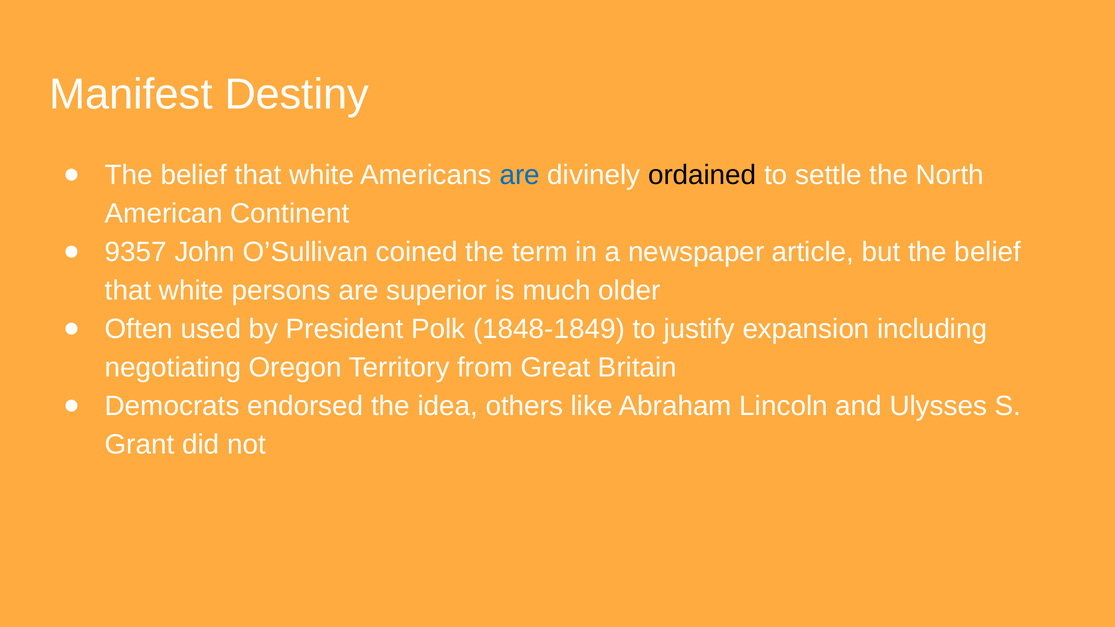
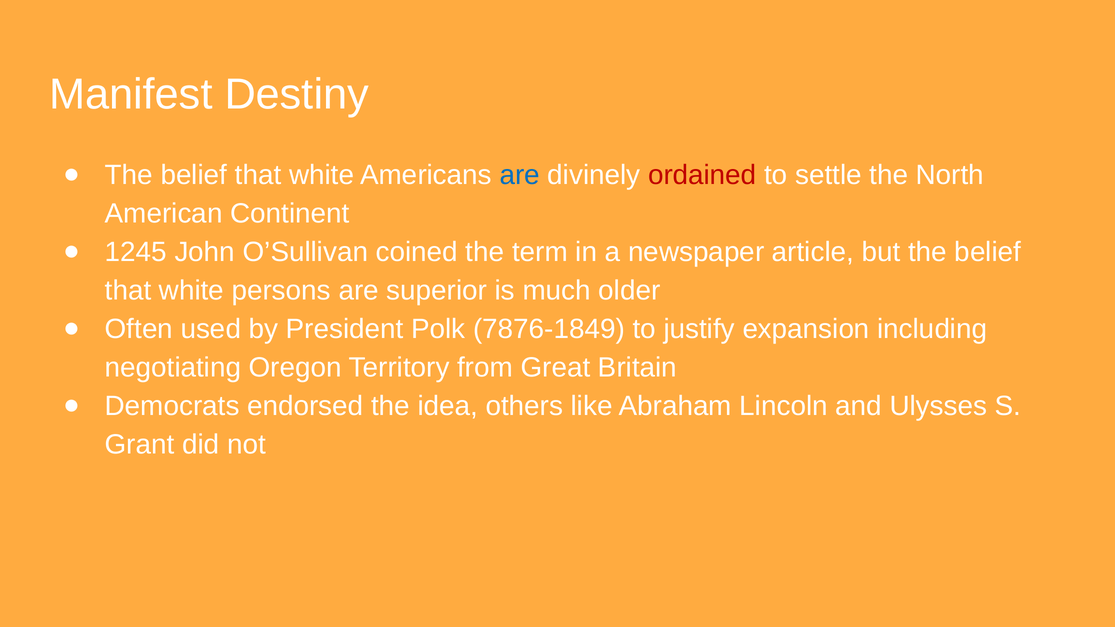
ordained colour: black -> red (702, 175)
9357: 9357 -> 1245 (136, 252)
1848-1849: 1848-1849 -> 7876-1849 (549, 329)
